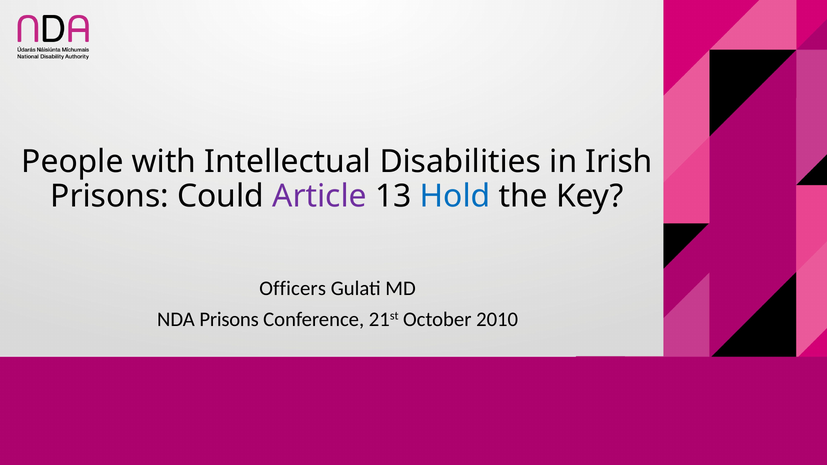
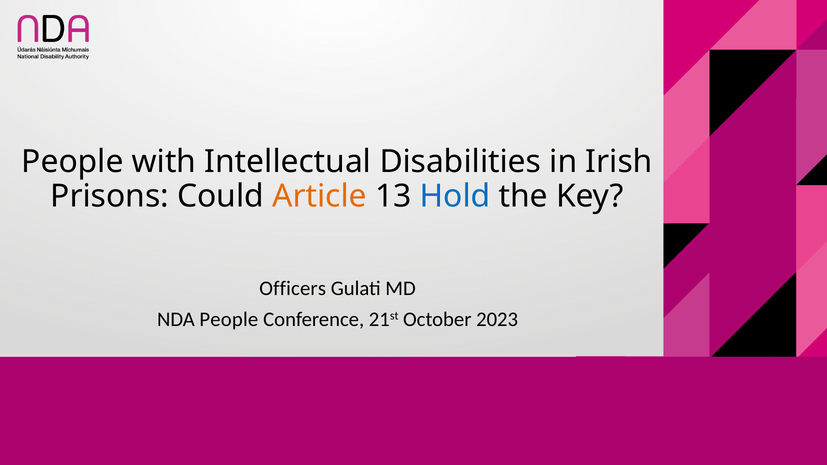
Article colour: purple -> orange (319, 196)
NDA Prisons: Prisons -> People (229, 319)
2010: 2010 -> 2023 (497, 319)
